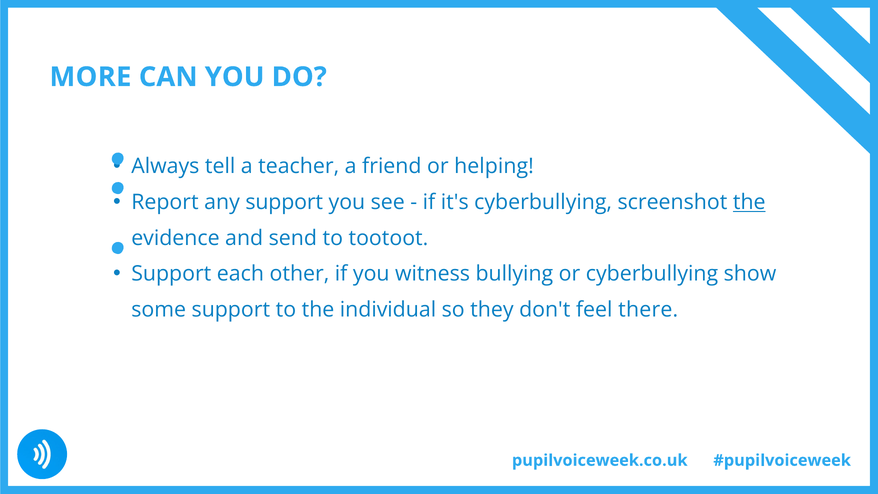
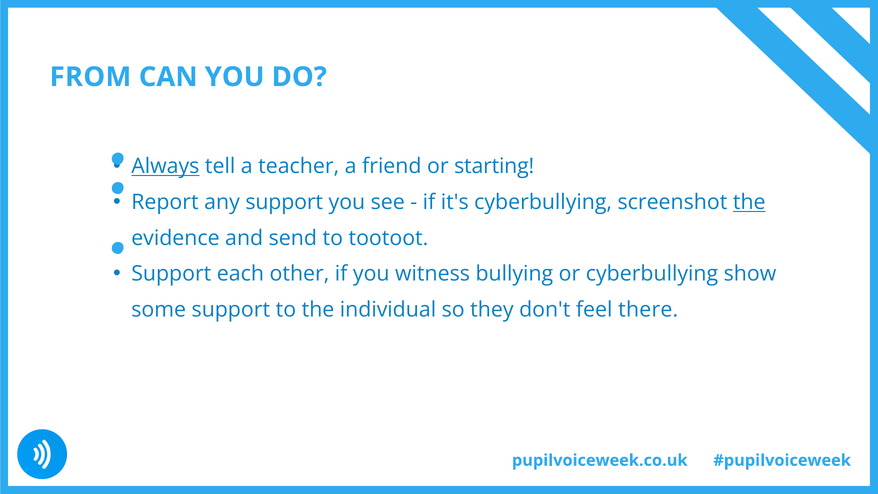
MORE: MORE -> FROM (90, 77)
Always underline: none -> present (165, 166)
helping: helping -> starting (494, 166)
